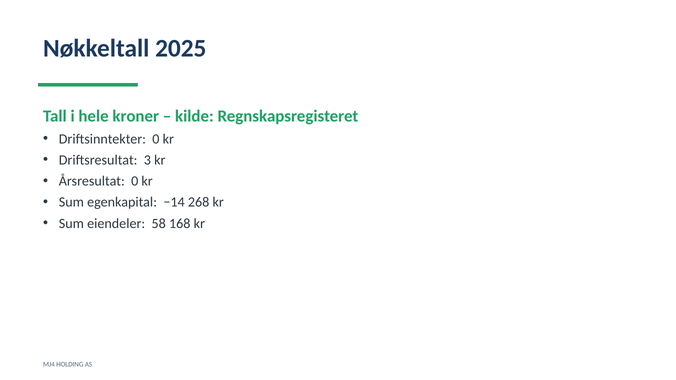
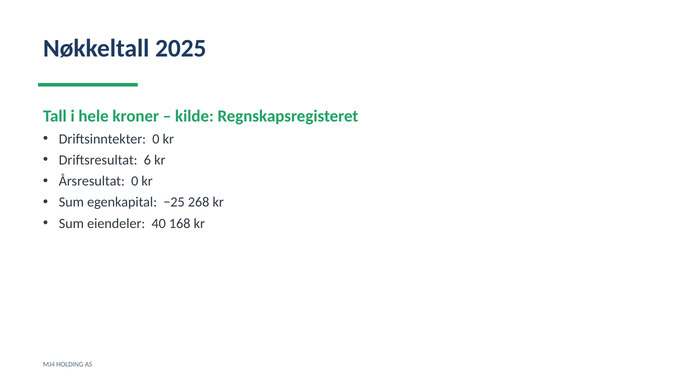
3: 3 -> 6 (147, 160)
−14: −14 -> −25 (174, 202)
58: 58 -> 40 (159, 224)
